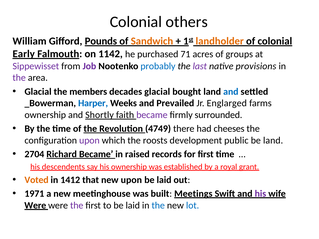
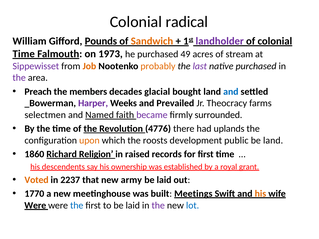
others: others -> radical (187, 22)
landholder colour: orange -> purple (220, 41)
Early: Early -> Time (24, 54)
1142: 1142 -> 1973 (111, 54)
71: 71 -> 49 (185, 54)
groups: groups -> stream (239, 54)
Job colour: purple -> orange (89, 66)
probably colour: blue -> orange (158, 66)
native provisions: provisions -> purchased (256, 66)
Glacial: Glacial -> Preach (38, 92)
Harper colour: blue -> purple (93, 103)
Englarged: Englarged -> Theocracy (227, 103)
ownership: ownership -> selectmen (45, 115)
Shortly: Shortly -> Named (100, 115)
4749: 4749 -> 4776 (158, 129)
cheeses: cheeses -> uplands (229, 129)
upon colour: purple -> orange (89, 141)
2704: 2704 -> 1860 (34, 154)
Richard Became: Became -> Religion (96, 154)
1412: 1412 -> 2237 (70, 180)
new upon: upon -> army (131, 180)
1971: 1971 -> 1770 (34, 194)
his colour: purple -> orange (260, 194)
the colour: purple -> blue (77, 206)
the colour: blue -> purple (158, 206)
